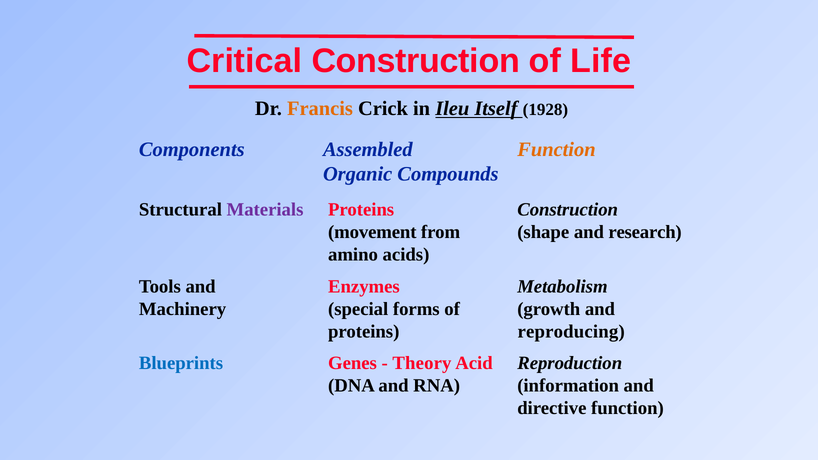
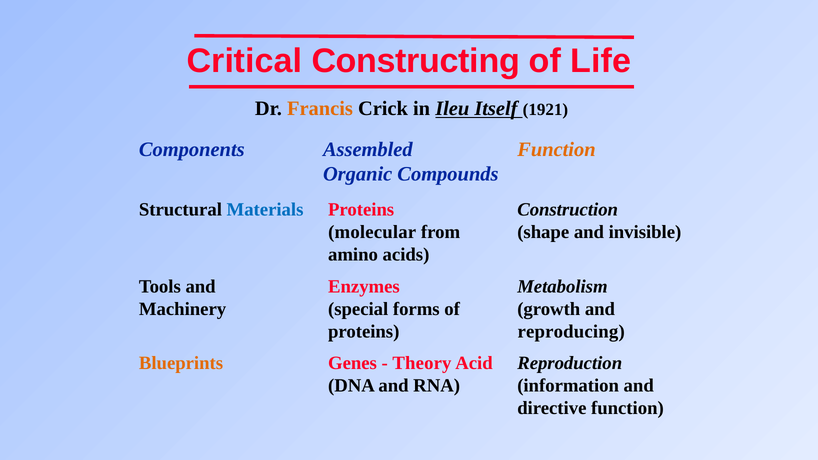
Critical Construction: Construction -> Constructing (416, 61)
1928: 1928 -> 1921 (545, 110)
Materials colour: purple -> blue (265, 210)
movement: movement -> molecular (372, 232)
research: research -> invisible (645, 232)
Blueprints colour: blue -> orange (181, 363)
